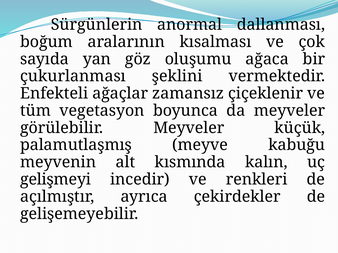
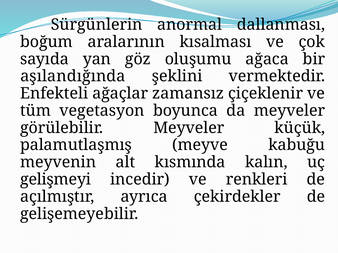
çukurlanması: çukurlanması -> aşılandığında (73, 76)
